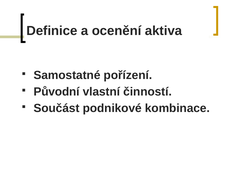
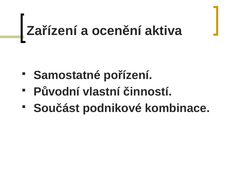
Definice: Definice -> Zařízení (52, 31)
